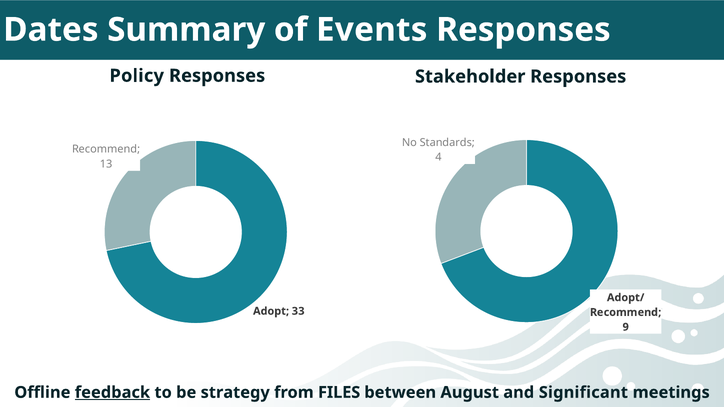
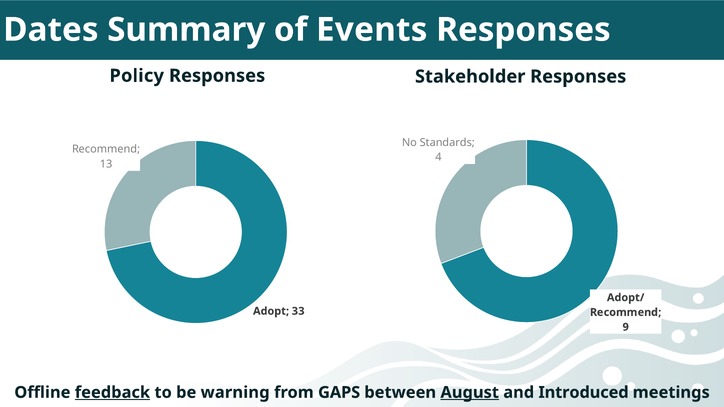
strategy: strategy -> warning (235, 393)
FILES: FILES -> GAPS (339, 393)
August underline: none -> present (470, 393)
Significant: Significant -> Introduced (584, 393)
